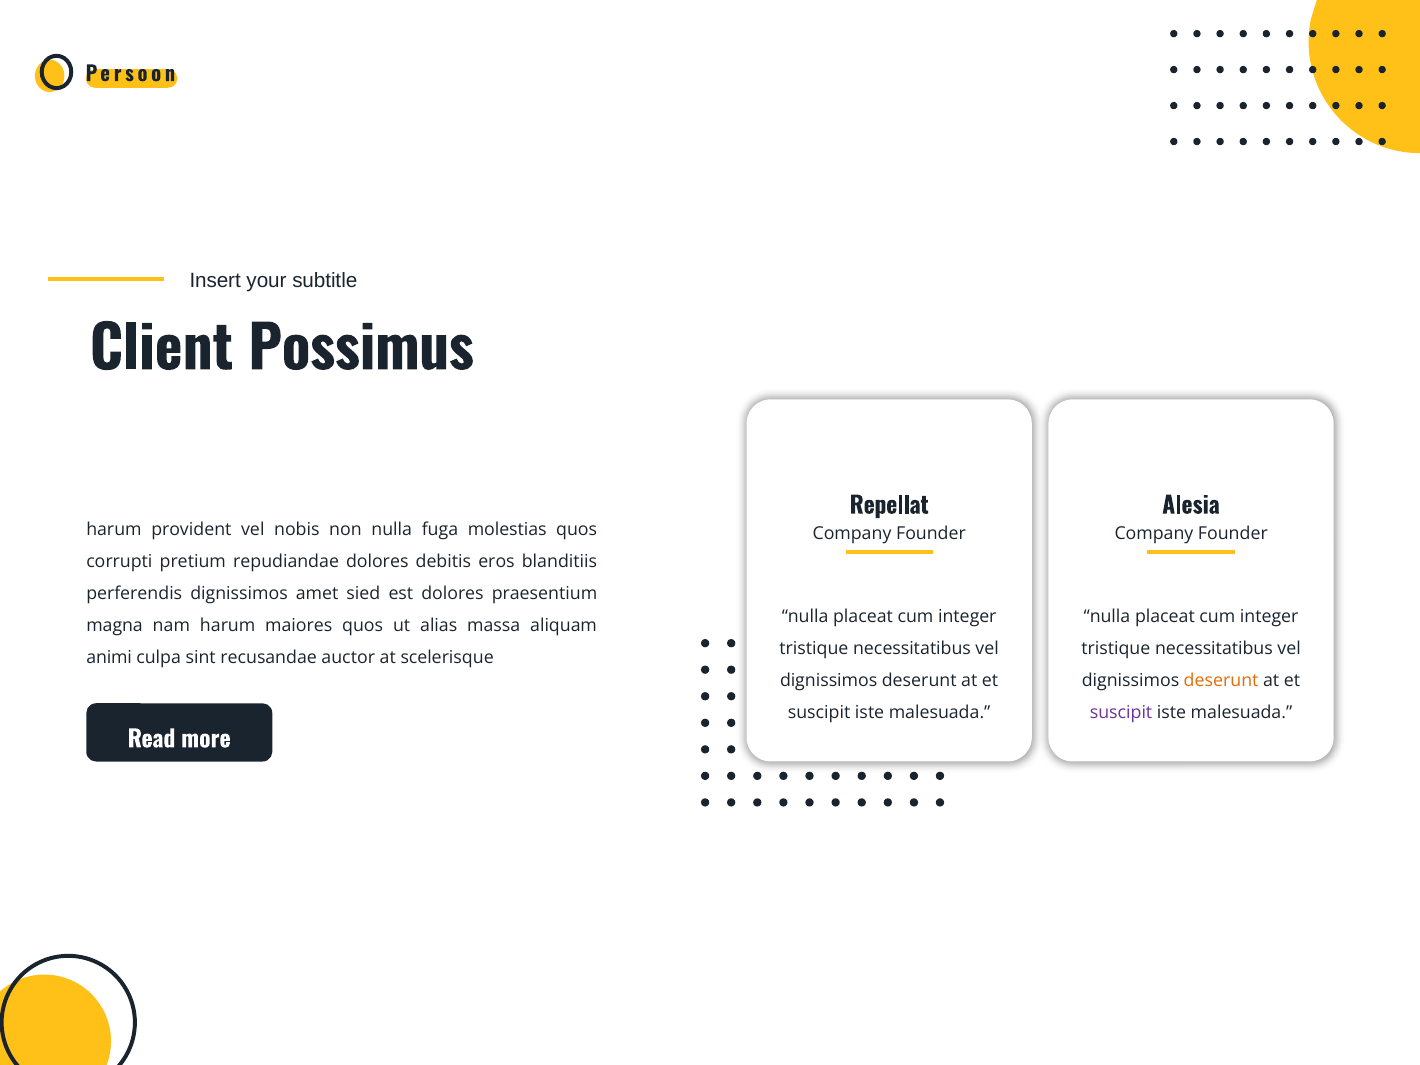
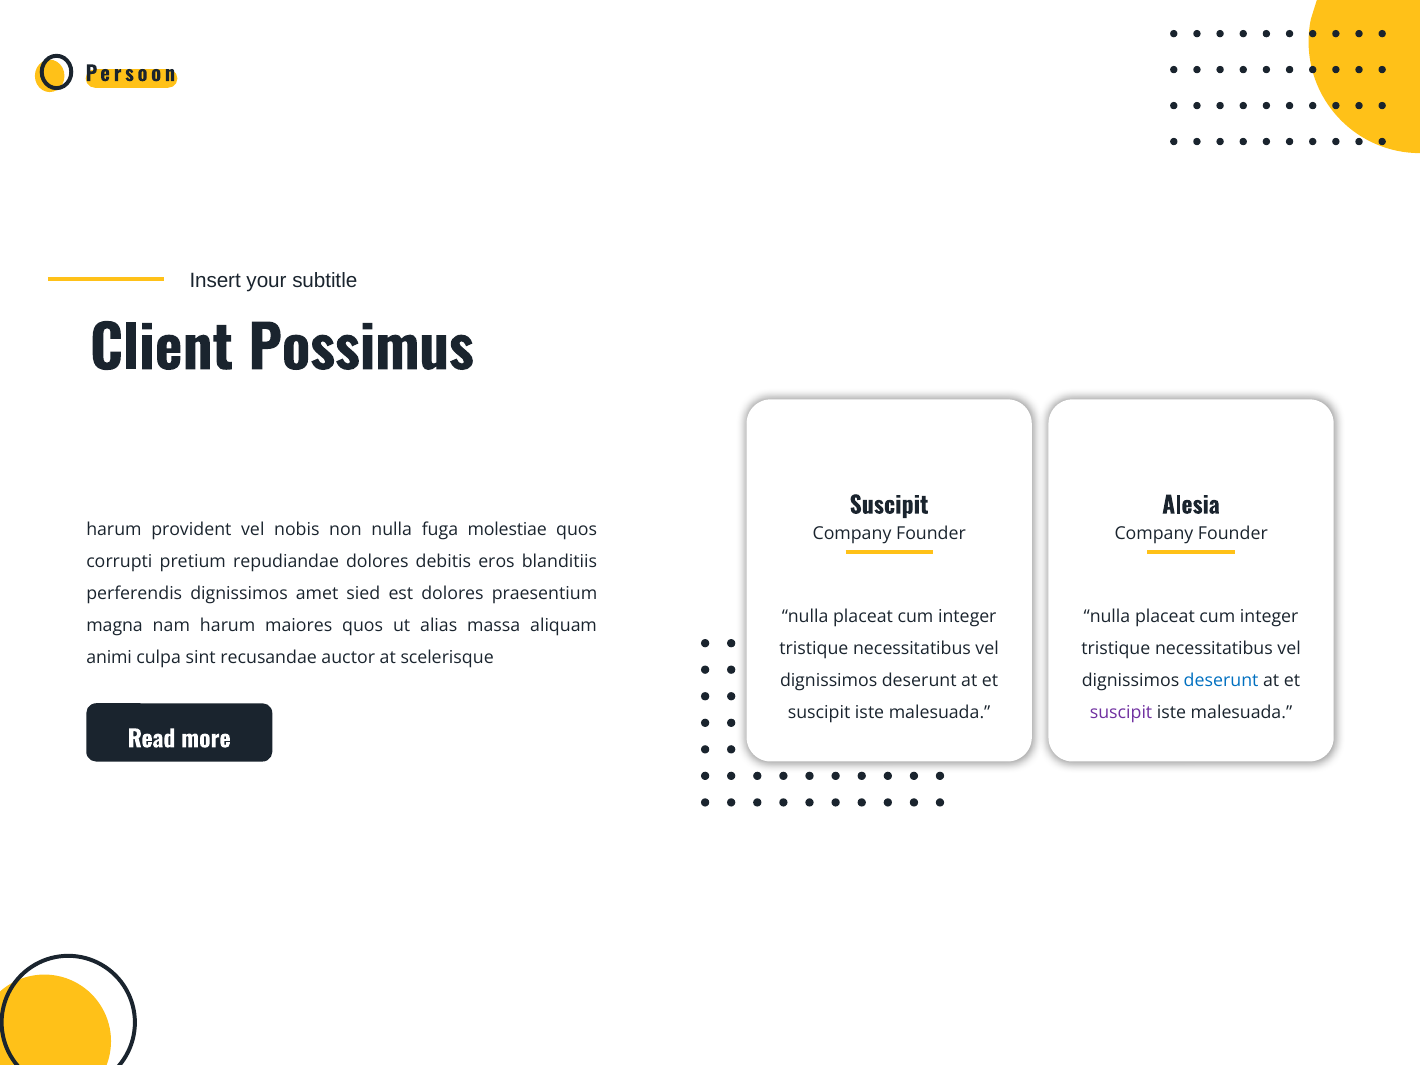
Repellat: Repellat -> Suscipit (889, 506)
molestias: molestias -> molestiae (507, 530)
deserunt colour: orange -> blue (1221, 681)
